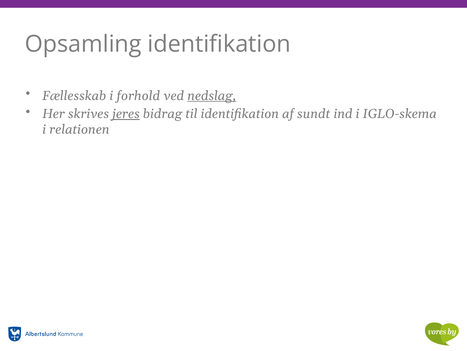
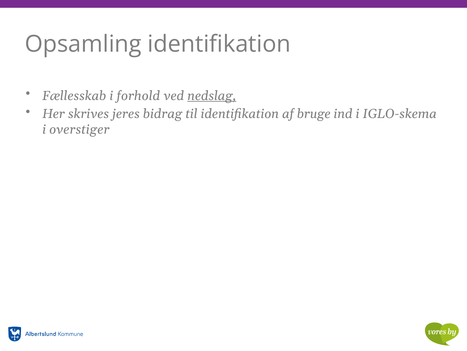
jeres underline: present -> none (126, 114)
sundt: sundt -> bruge (314, 114)
relationen: relationen -> overstiger (79, 129)
